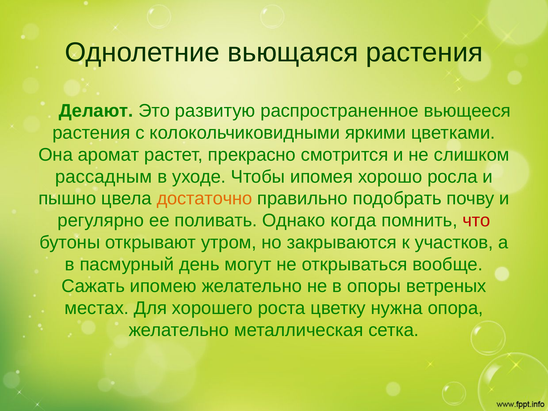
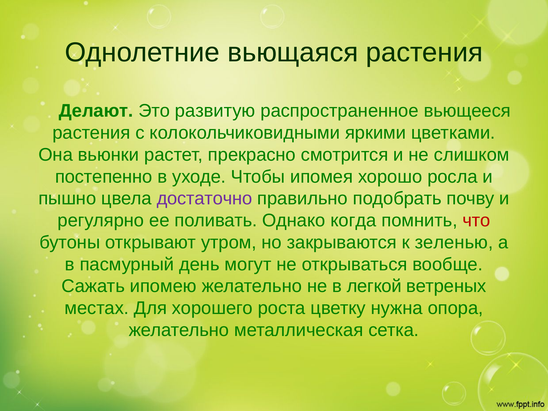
аромат: аромат -> вьюнки (109, 155)
рассадным: рассадным -> постепенно (104, 177)
достаточно colour: orange -> purple (205, 199)
участков: участков -> зеленью (454, 242)
опоры: опоры -> легкой (374, 286)
